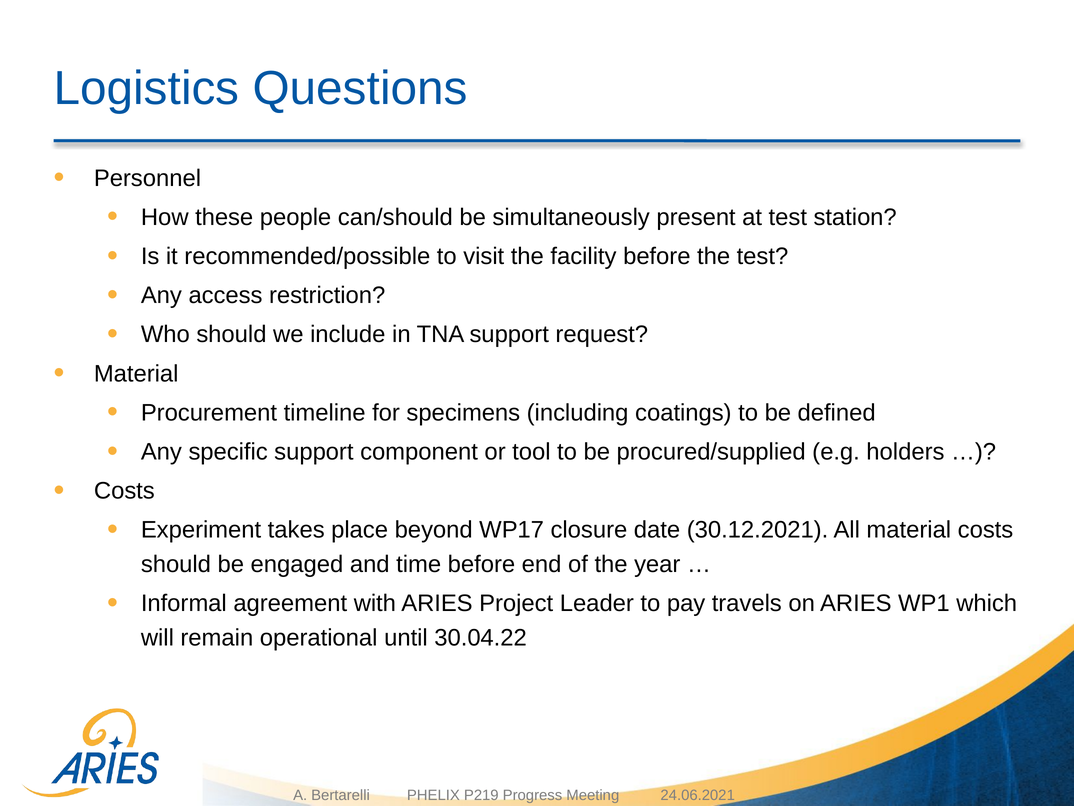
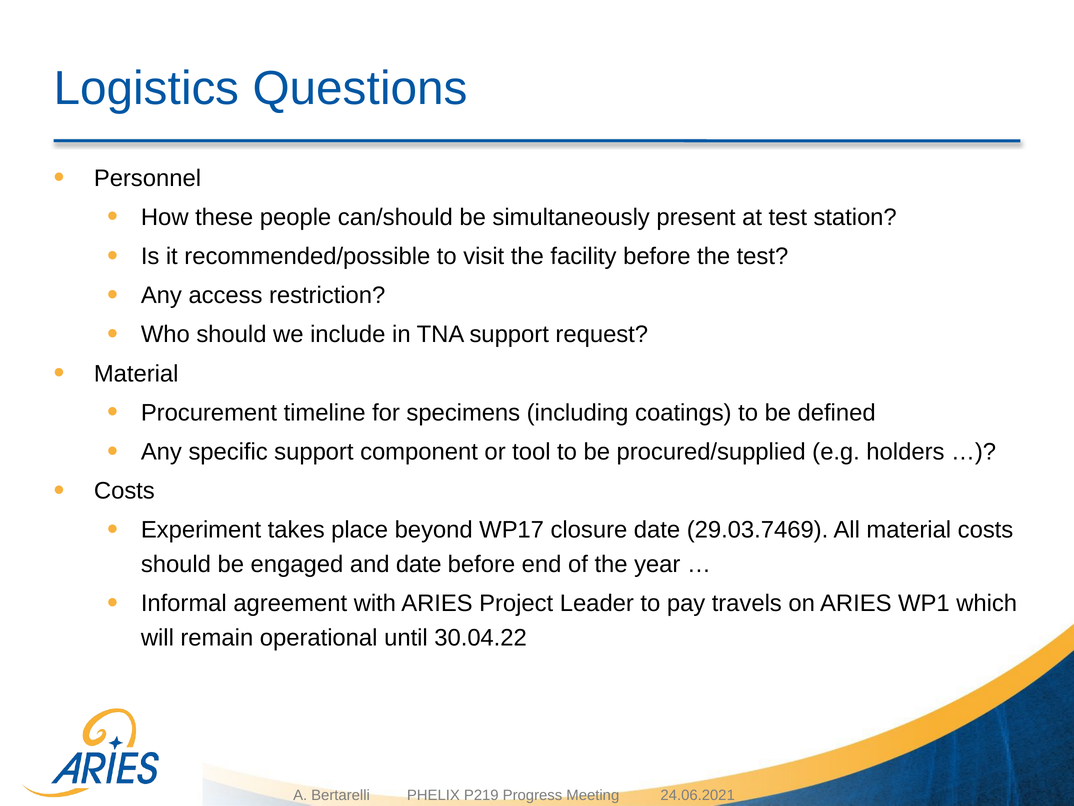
30.12.2021: 30.12.2021 -> 29.03.7469 (758, 530)
and time: time -> date (419, 564)
